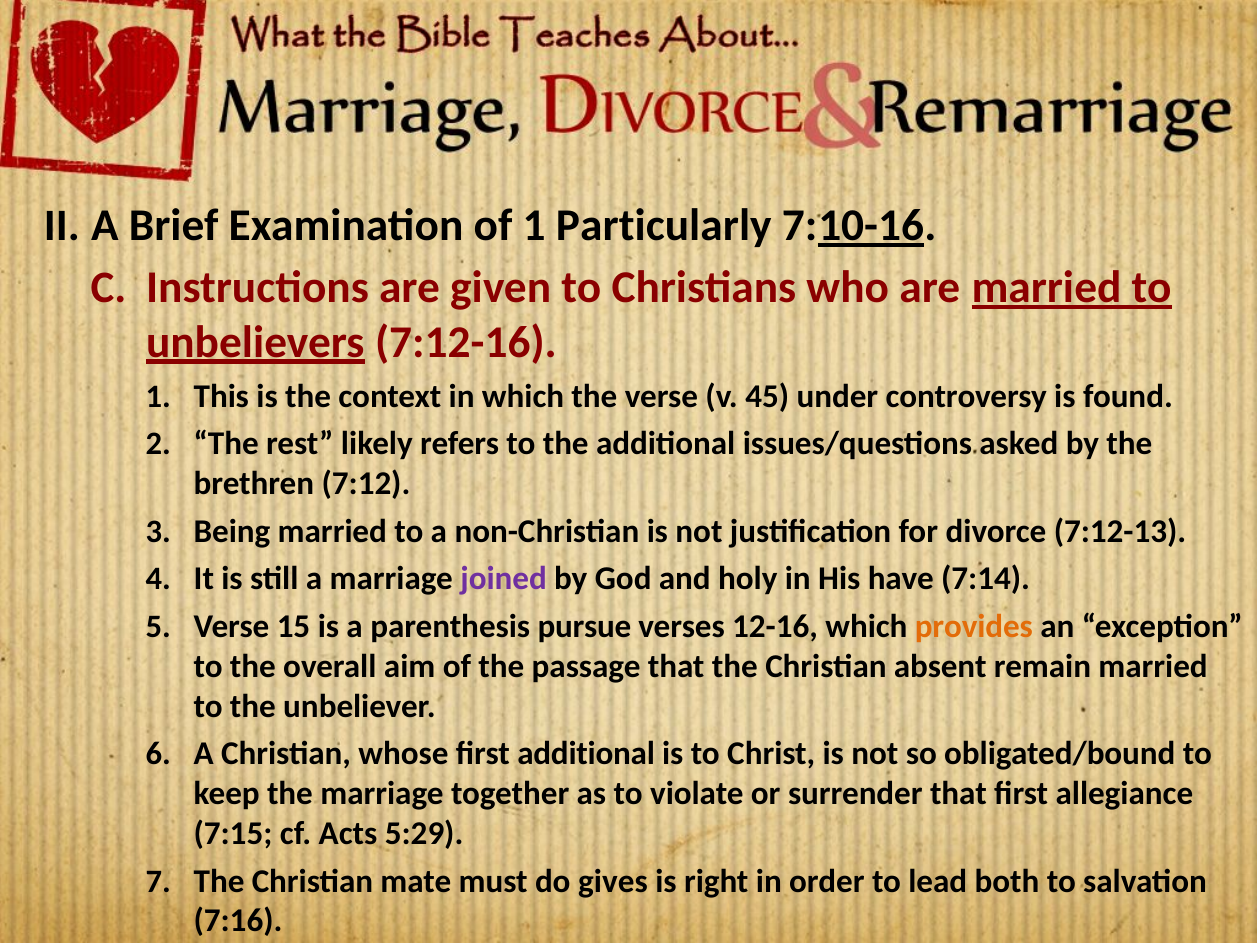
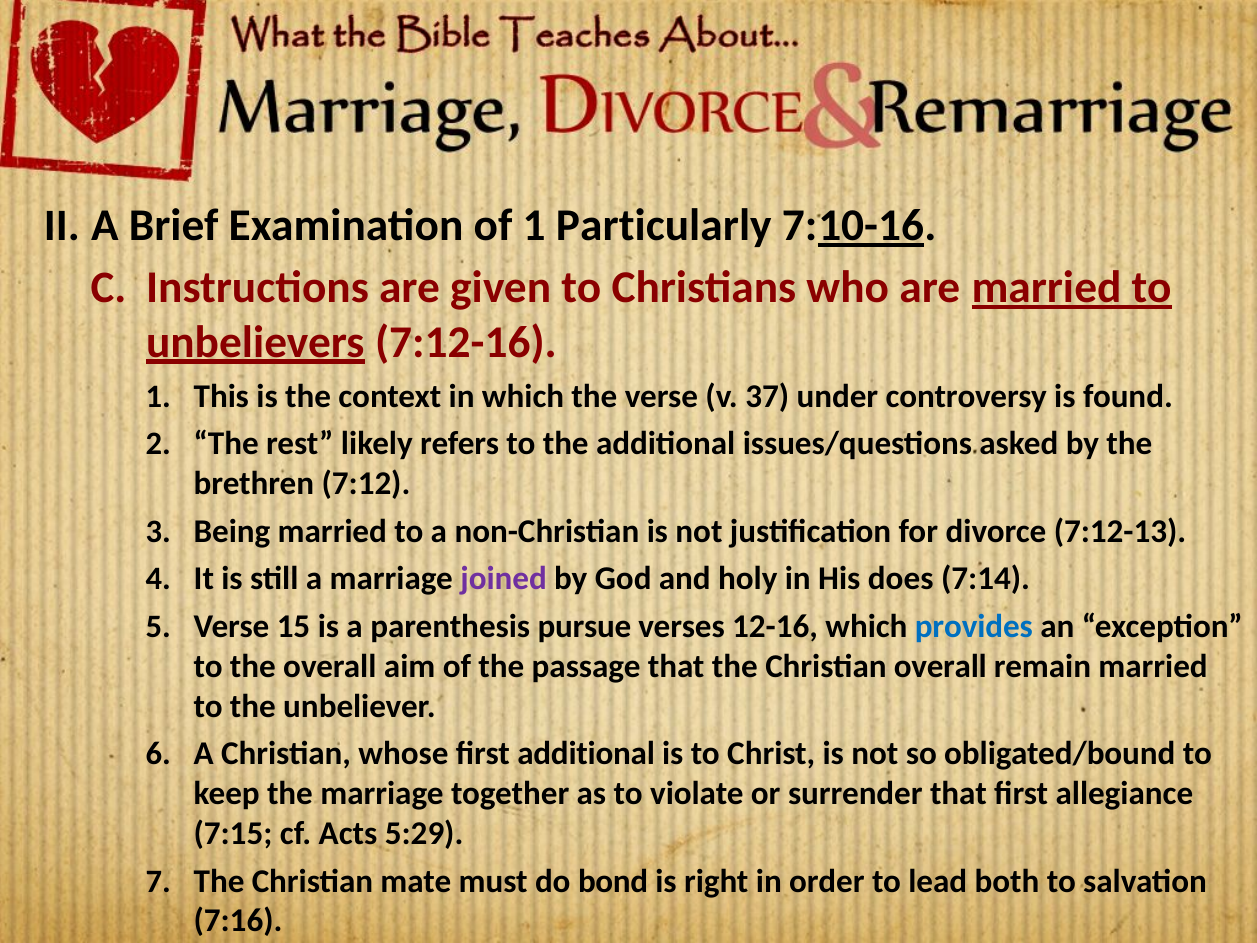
45: 45 -> 37 (767, 396)
have: have -> does (901, 579)
provides colour: orange -> blue (974, 627)
Christian absent: absent -> overall (940, 666)
gives: gives -> bond (613, 881)
